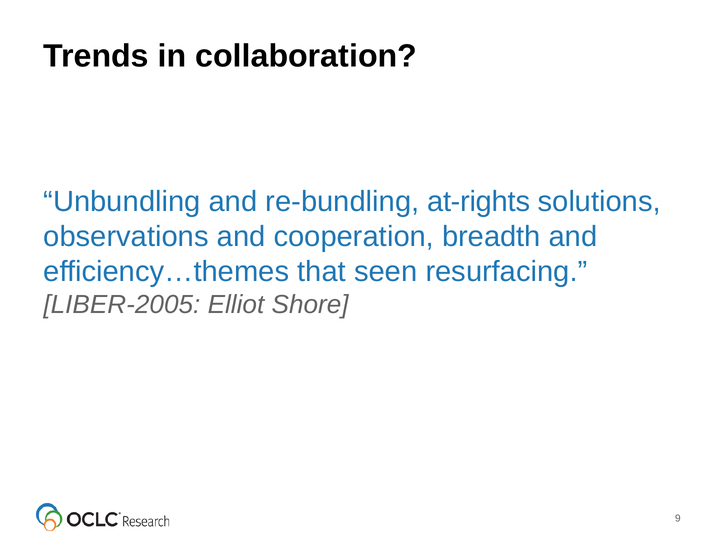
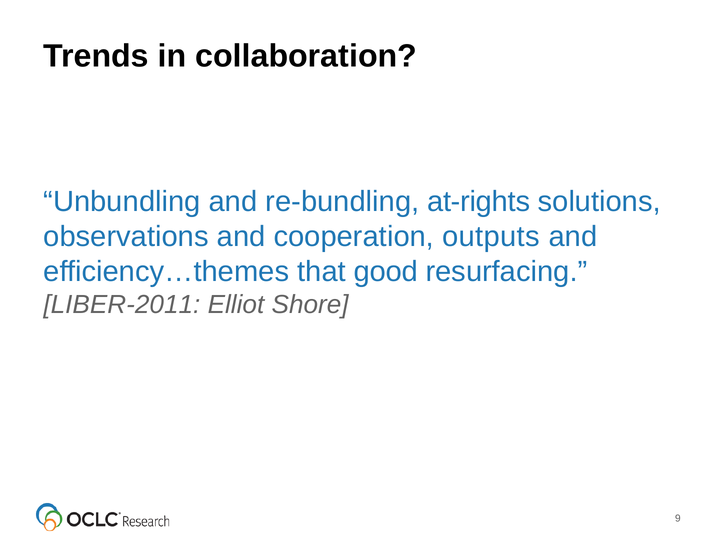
breadth: breadth -> outputs (491, 237)
seen: seen -> good (386, 272)
LIBER-2005: LIBER-2005 -> LIBER-2011 (122, 305)
